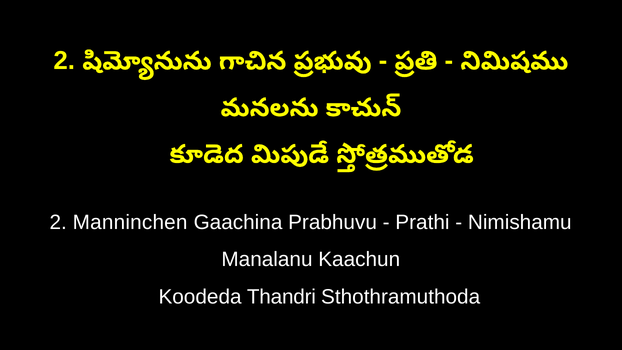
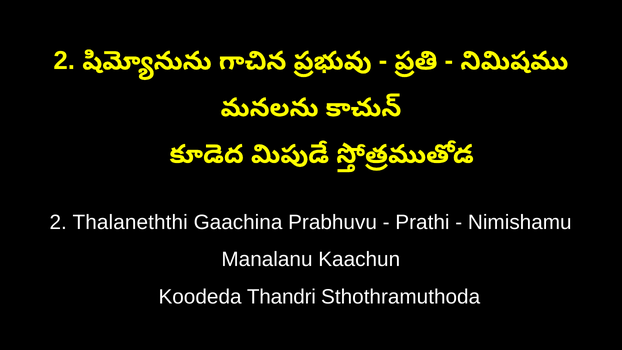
Manninchen: Manninchen -> Thalaneththi (130, 222)
